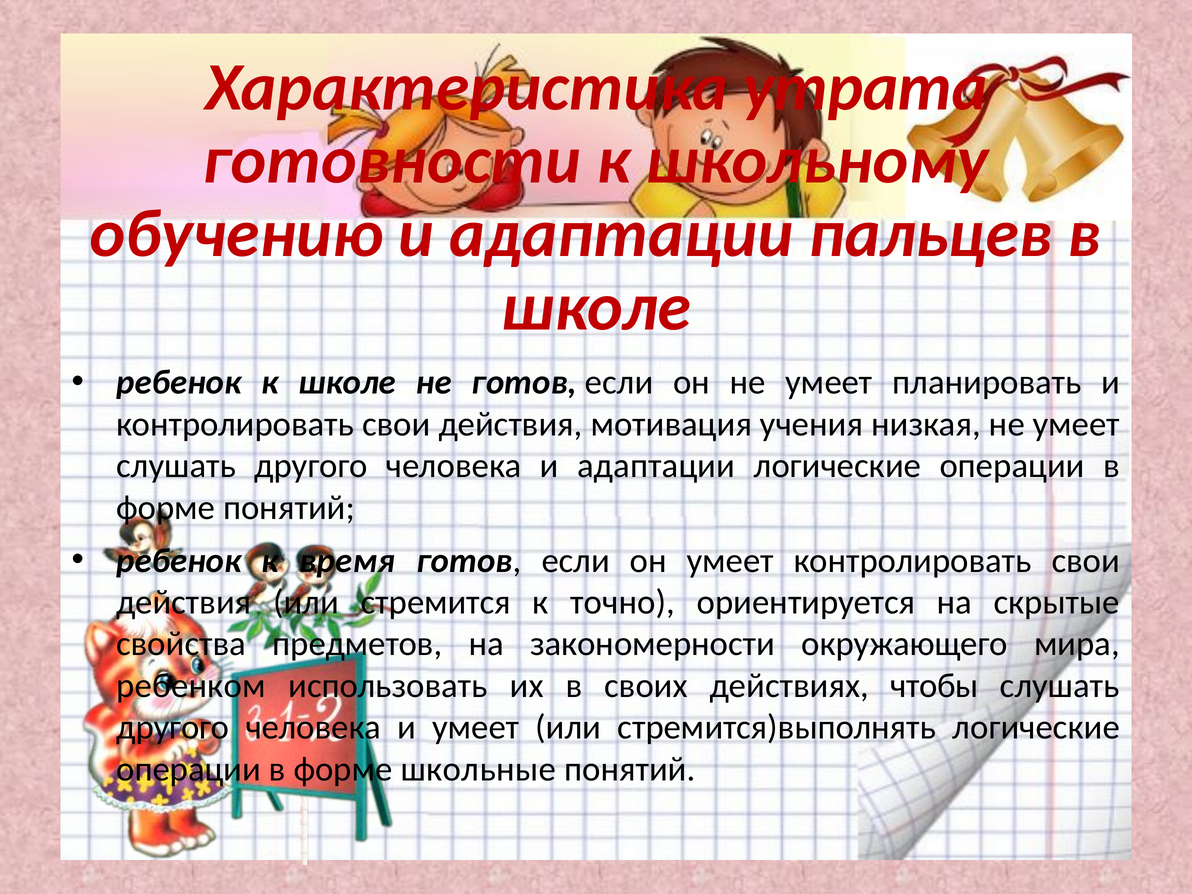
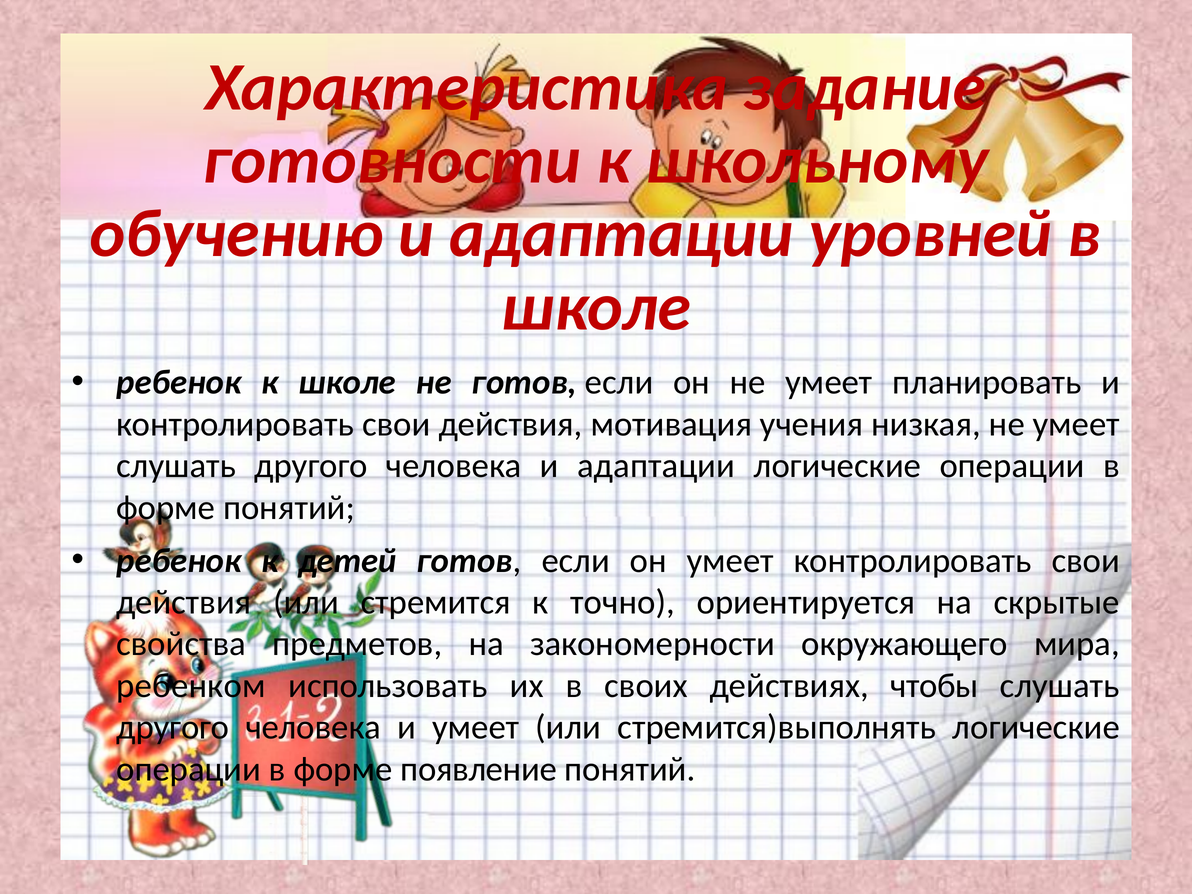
утрата: утрата -> задание (865, 87)
пальцев: пальцев -> уровней (930, 234)
время: время -> детей (348, 561)
школьные: школьные -> появление (479, 769)
